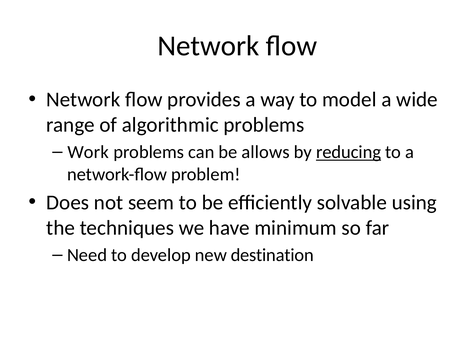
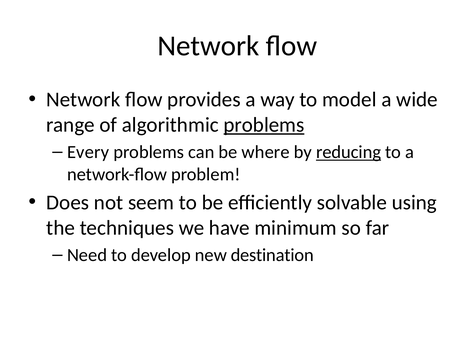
problems underline: none -> present (264, 125)
Work: Work -> Every (88, 152)
allows: allows -> where (266, 152)
